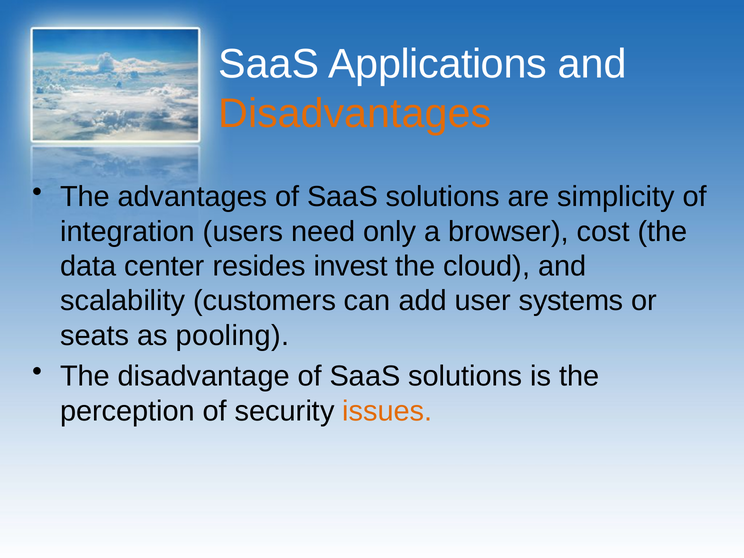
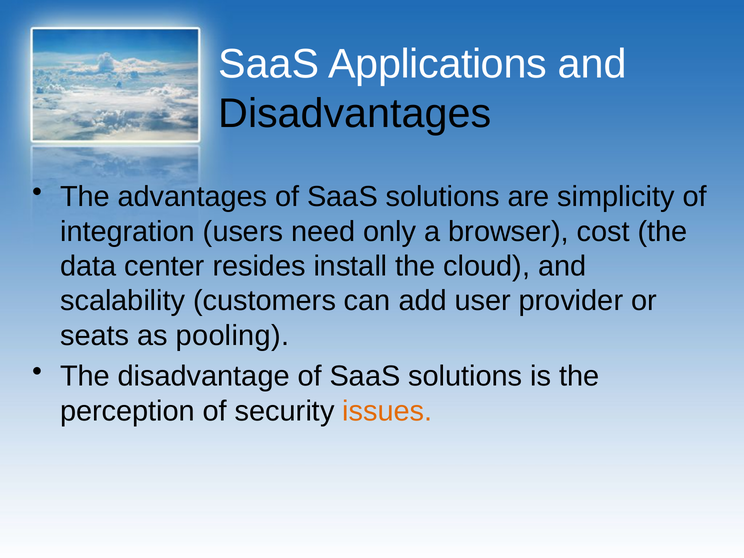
Disadvantages colour: orange -> black (355, 114)
invest: invest -> install (350, 266)
systems: systems -> provider (571, 301)
